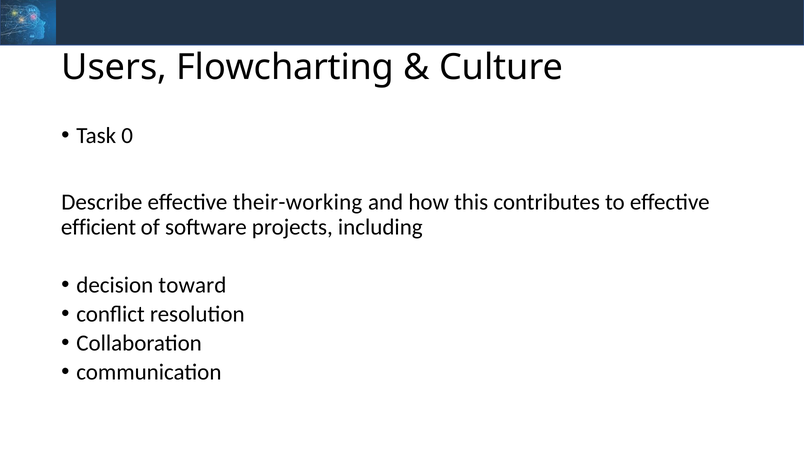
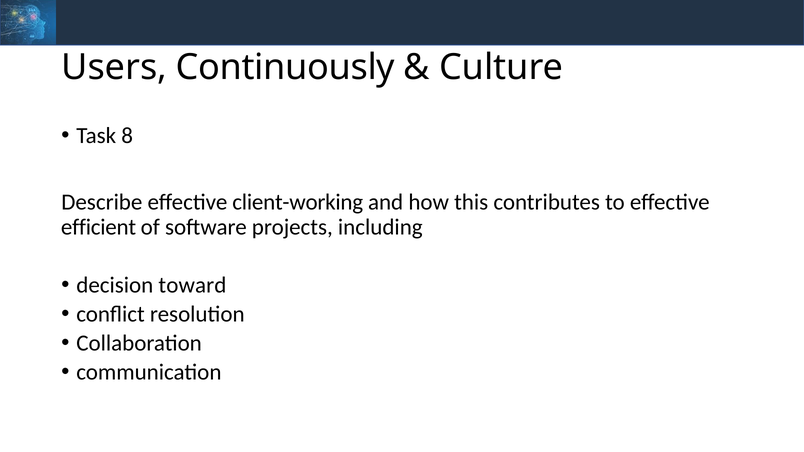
Flowcharting: Flowcharting -> Continuously (285, 68)
0: 0 -> 8 (127, 136)
their-working: their-working -> client-working (298, 202)
